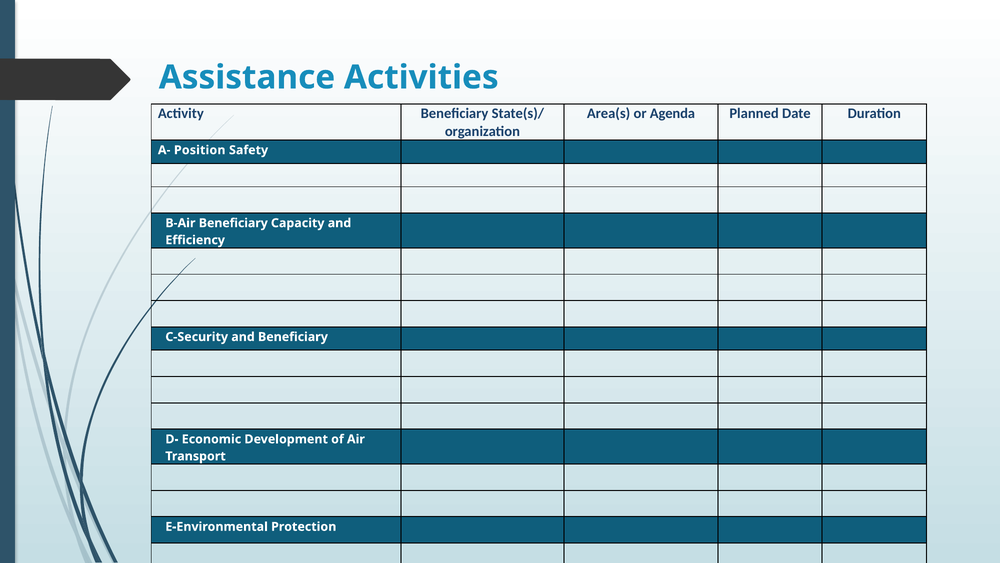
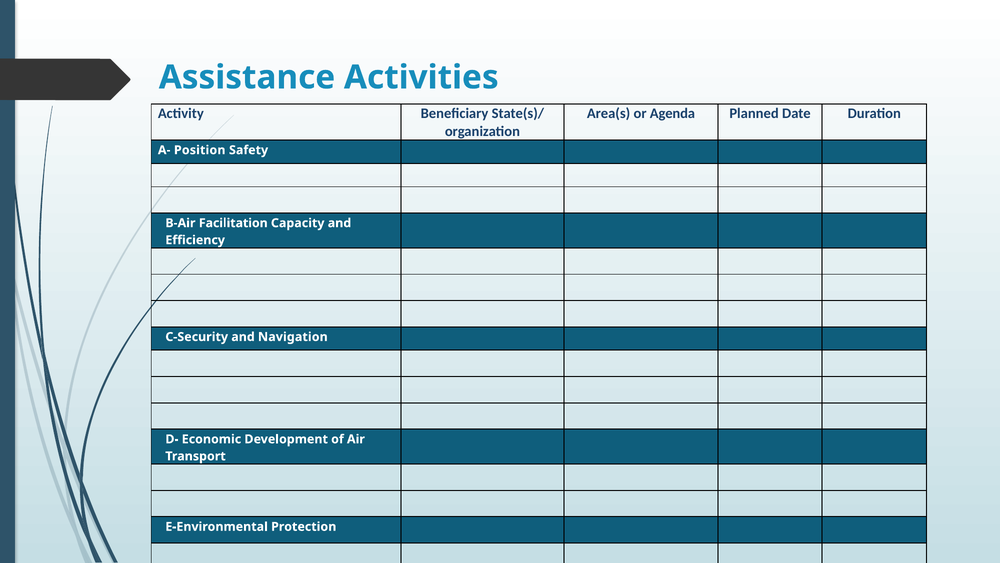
B-Air Beneficiary: Beneficiary -> Facilitation (233, 223)
and Beneficiary: Beneficiary -> Navigation (293, 337)
